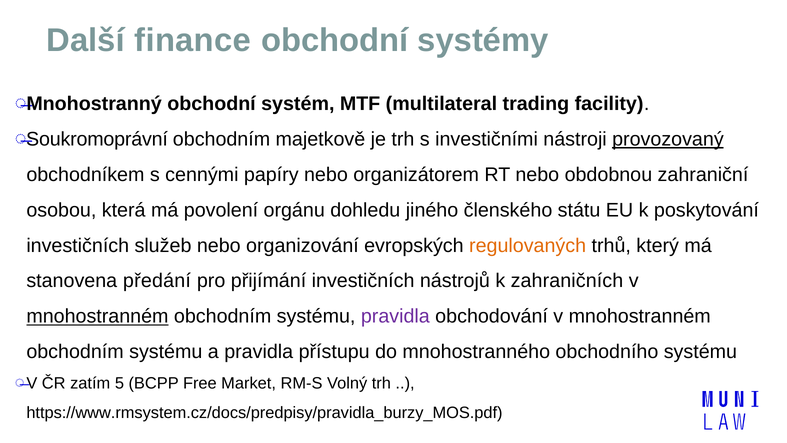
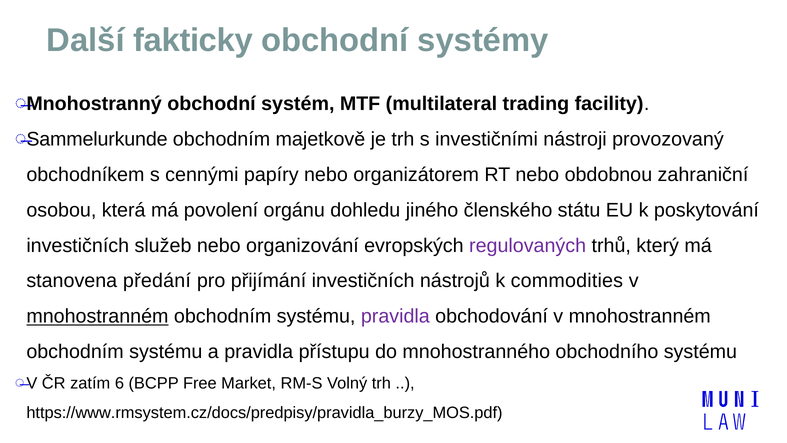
finance: finance -> fakticky (193, 40)
Soukromoprávní: Soukromoprávní -> Sammelurkunde (97, 139)
provozovaný underline: present -> none (668, 139)
regulovaných colour: orange -> purple (528, 245)
zahraničních: zahraničních -> commodities (567, 281)
5: 5 -> 6 (119, 383)
